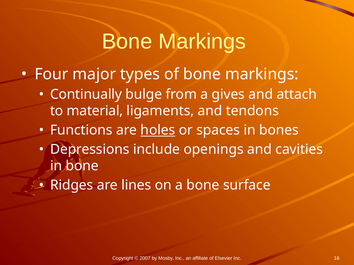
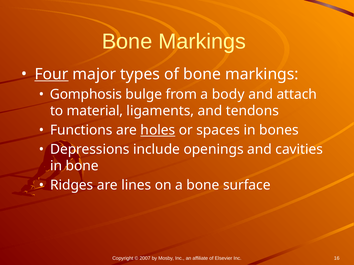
Four underline: none -> present (51, 74)
Continually: Continually -> Gomphosis (86, 95)
gives: gives -> body (228, 95)
